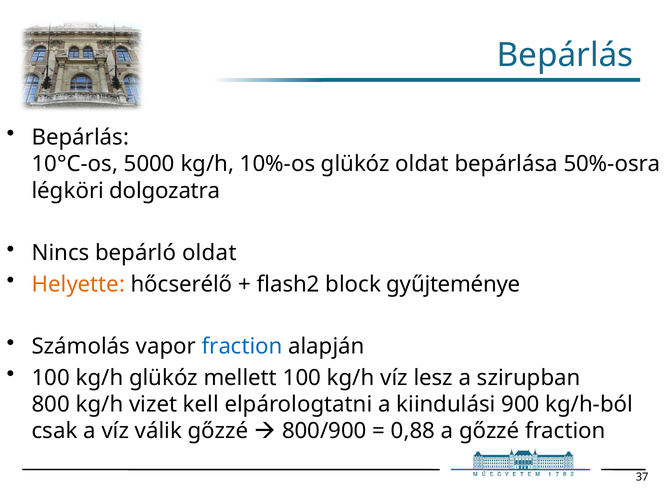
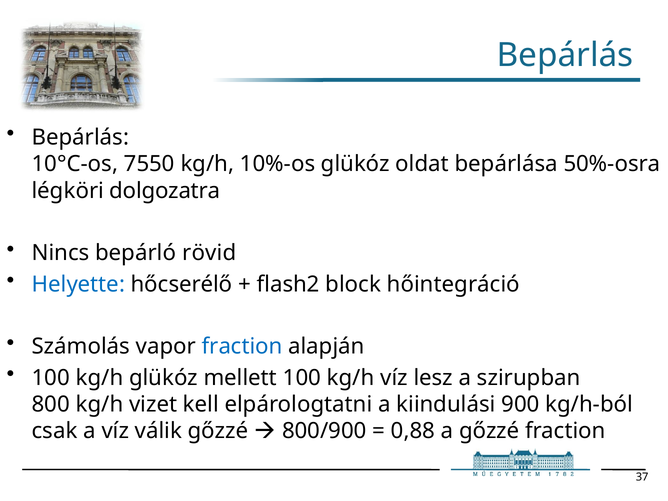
5000: 5000 -> 7550 (149, 164)
bepárló oldat: oldat -> rövid (209, 253)
Helyette colour: orange -> blue (78, 284)
gyűjteménye: gyűjteménye -> hőintegráció (453, 284)
